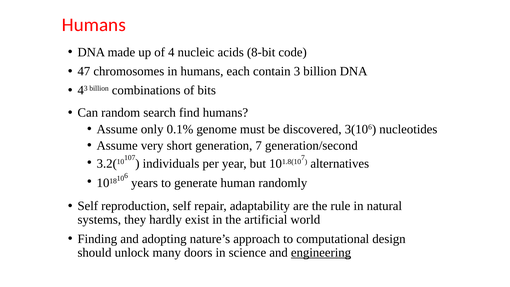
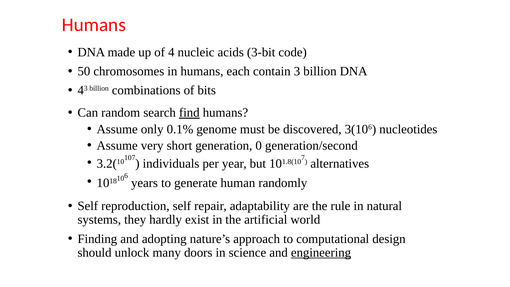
8-bit: 8-bit -> 3-bit (261, 52)
47: 47 -> 50 (84, 71)
find underline: none -> present (189, 113)
generation 7: 7 -> 0 (259, 146)
